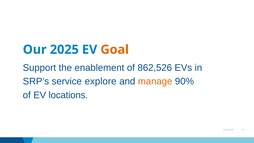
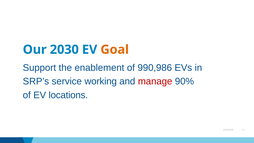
2025: 2025 -> 2030 (64, 50)
862,526: 862,526 -> 990,986 (155, 68)
explore: explore -> working (101, 81)
manage colour: orange -> red (155, 81)
